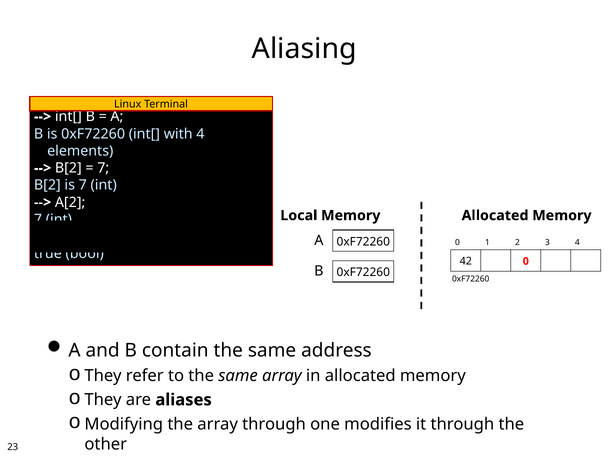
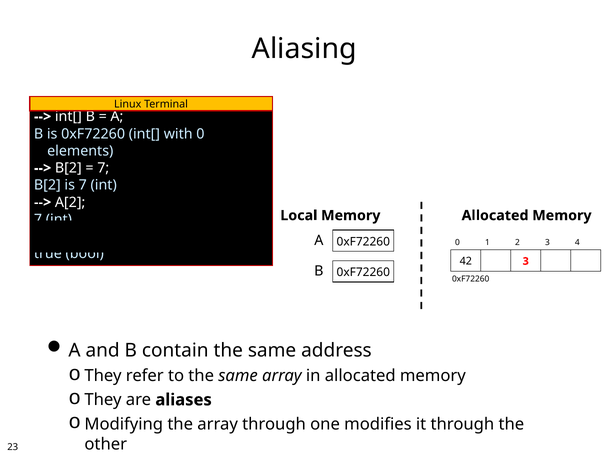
with 4: 4 -> 0 (200, 134)
42 0: 0 -> 3 (526, 261)
